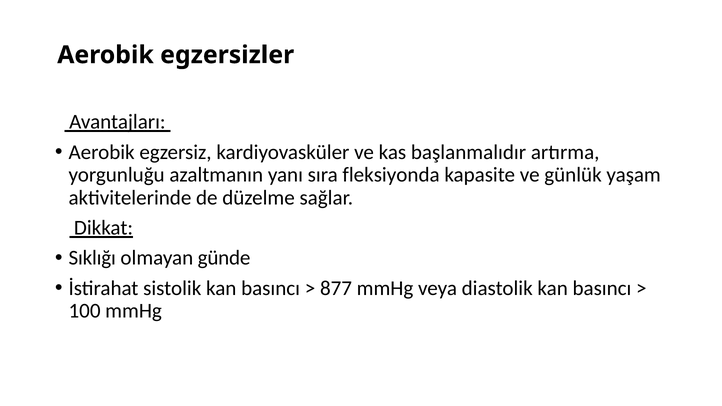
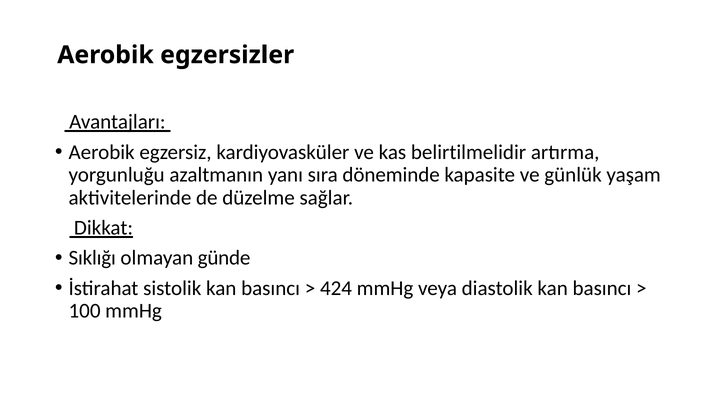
başlanmalıdır: başlanmalıdır -> belirtilmelidir (469, 152)
fleksiyonda: fleksiyonda -> döneminde (391, 175)
877: 877 -> 424 (336, 288)
